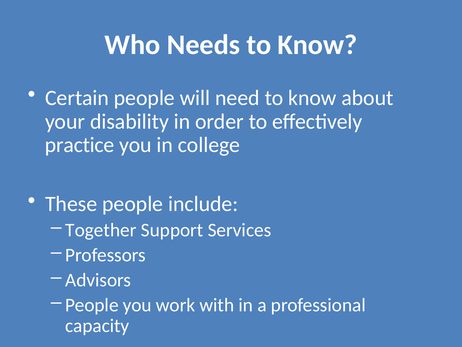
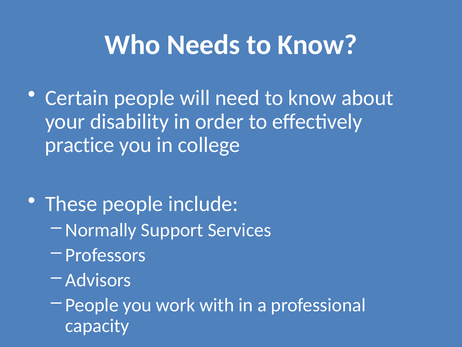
Together: Together -> Normally (101, 230)
